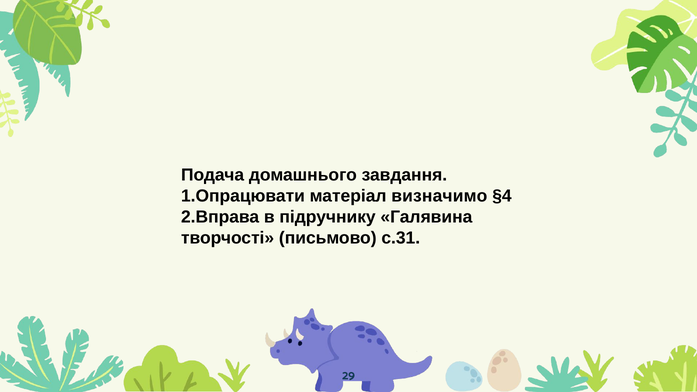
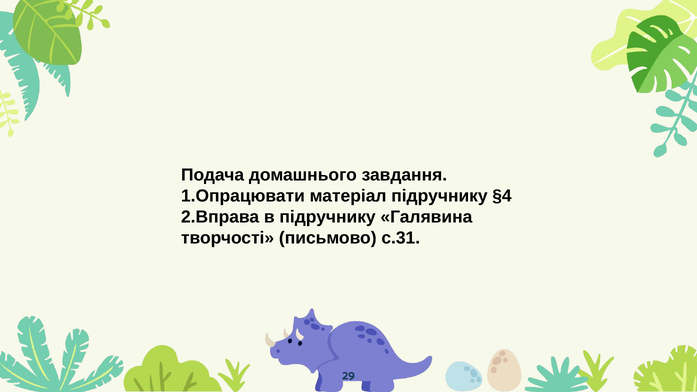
матеріал визначимо: визначимо -> підручнику (439, 196)
